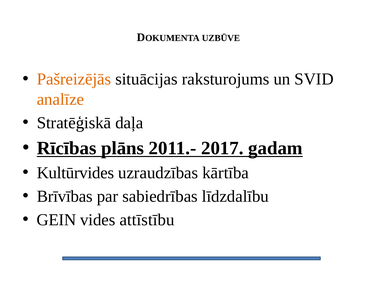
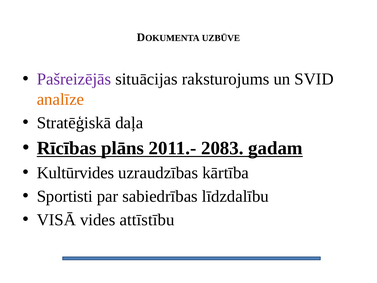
Pašreizējās colour: orange -> purple (74, 79)
2017: 2017 -> 2083 (222, 148)
Brīvības: Brīvības -> Sportisti (65, 196)
GEIN: GEIN -> VISĀ (56, 220)
